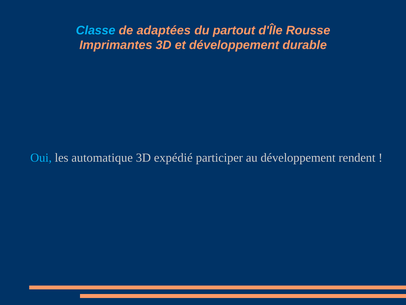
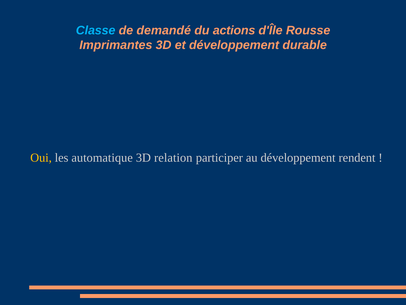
adaptées: adaptées -> demandé (164, 30)
partout: partout -> actions (234, 30)
Oui colour: light blue -> yellow (41, 157)
expédié: expédié -> relation (173, 157)
